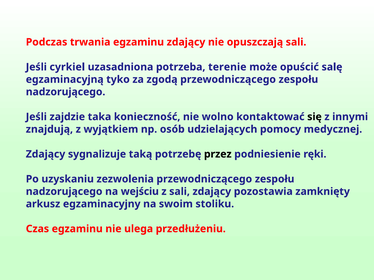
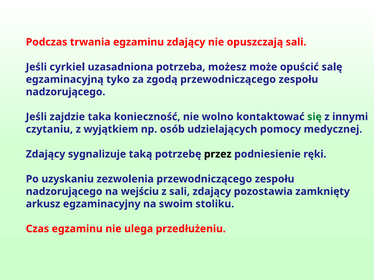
terenie: terenie -> możesz (227, 67)
się colour: black -> green (314, 117)
znajdują: znajdują -> czytaniu (49, 129)
